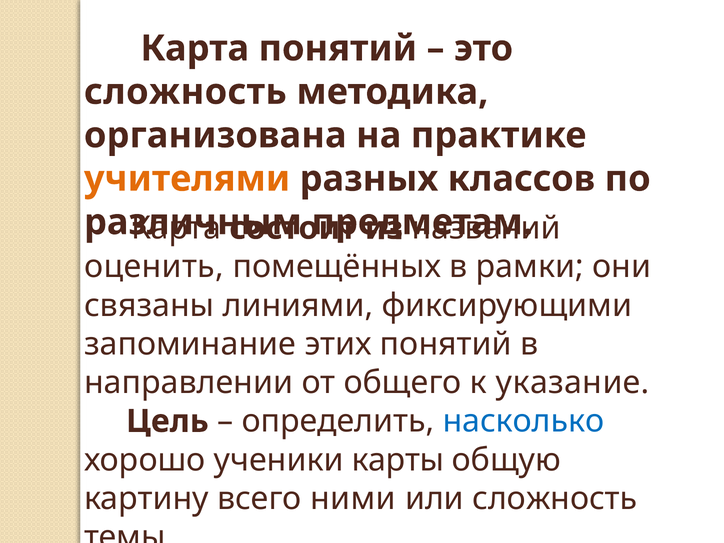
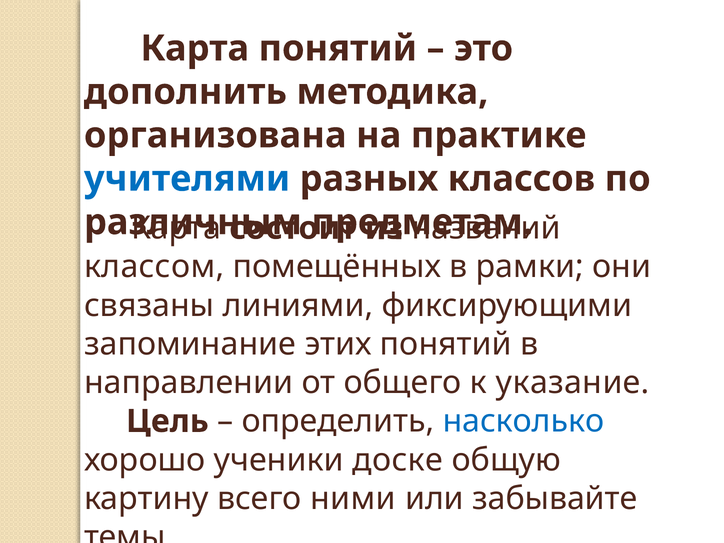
сложность: сложность -> дополнить (185, 92)
учителями colour: orange -> blue (187, 179)
оценить: оценить -> классом (154, 267)
карты: карты -> доске (398, 460)
или сложность: сложность -> забывайте (555, 499)
